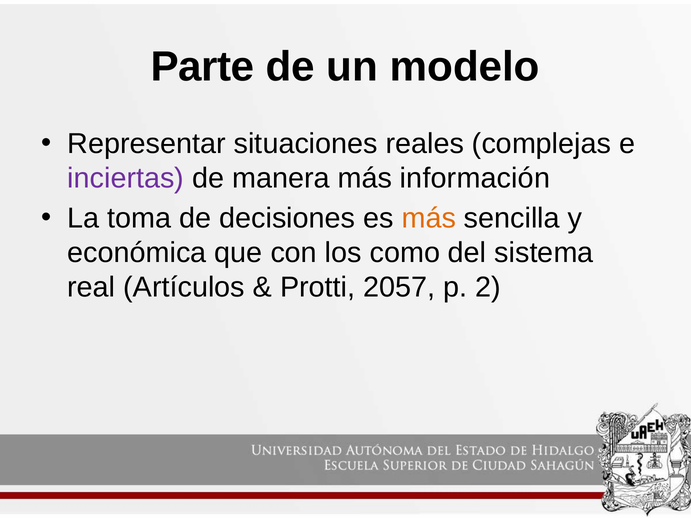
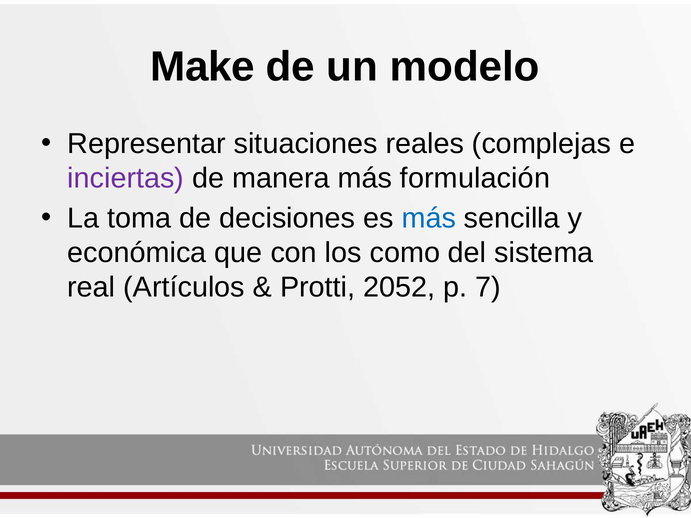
Parte: Parte -> Make (202, 67)
información: información -> formulación (475, 178)
más colour: orange -> blue (429, 219)
2057: 2057 -> 2052 (399, 288)
2: 2 -> 7 (488, 288)
